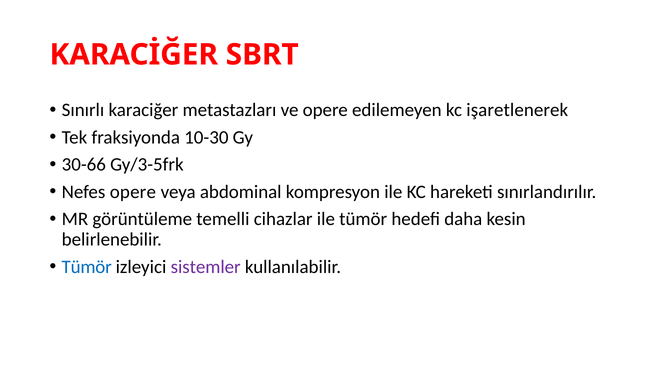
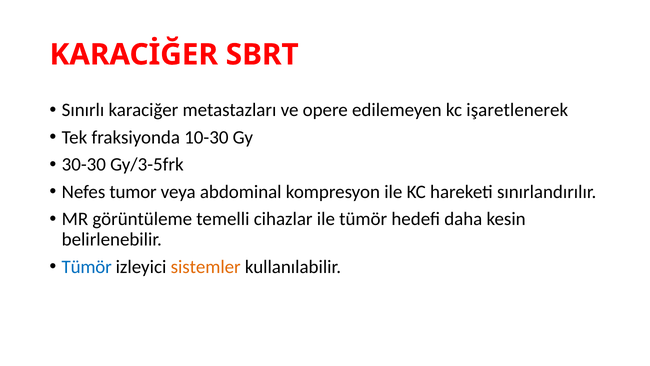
30-66: 30-66 -> 30-30 (84, 164)
Nefes opere: opere -> tumor (133, 192)
sistemler colour: purple -> orange (206, 267)
